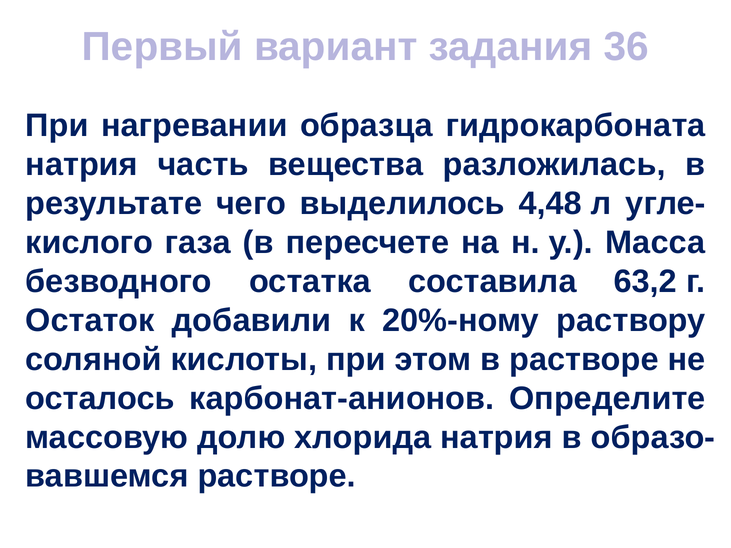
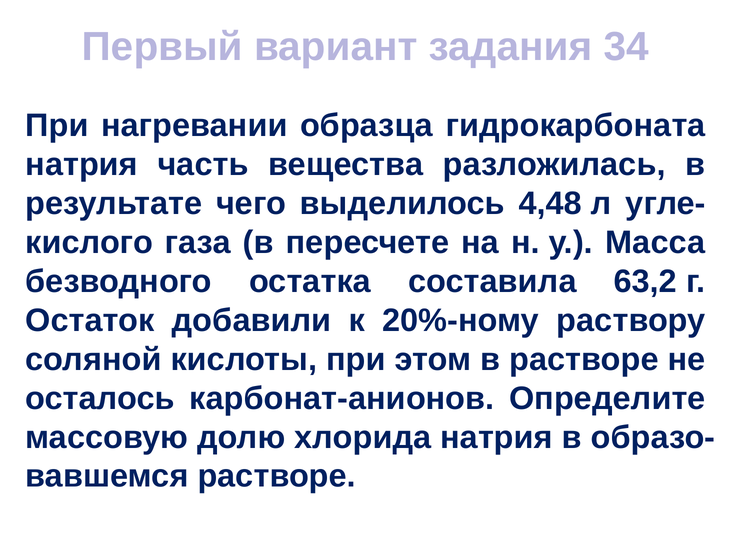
36: 36 -> 34 (626, 47)
